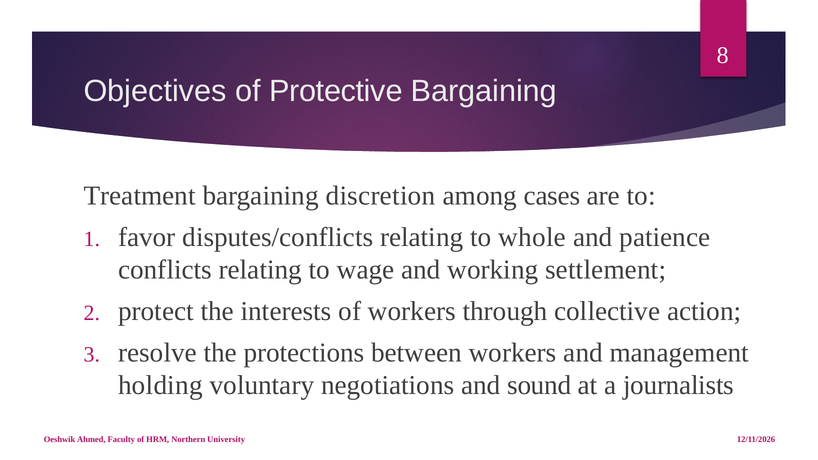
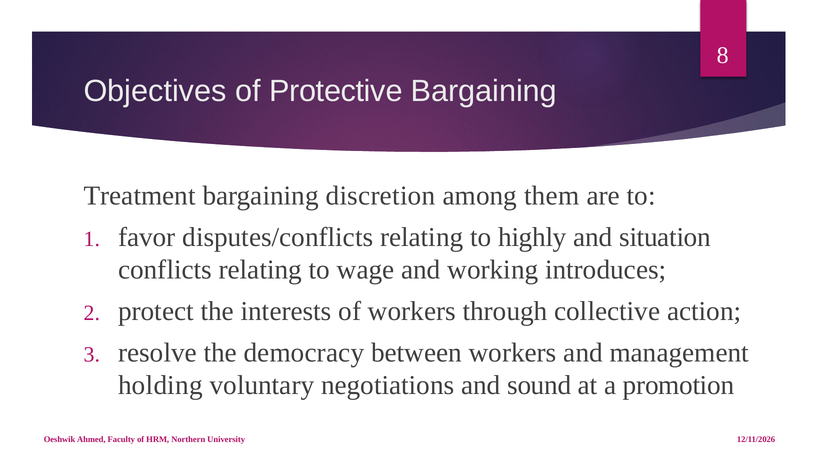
cases: cases -> them (552, 196)
whole: whole -> highly (532, 237)
patience: patience -> situation (665, 237)
settlement: settlement -> introduces (606, 270)
protections: protections -> democracy (304, 353)
journalists: journalists -> promotion (679, 385)
